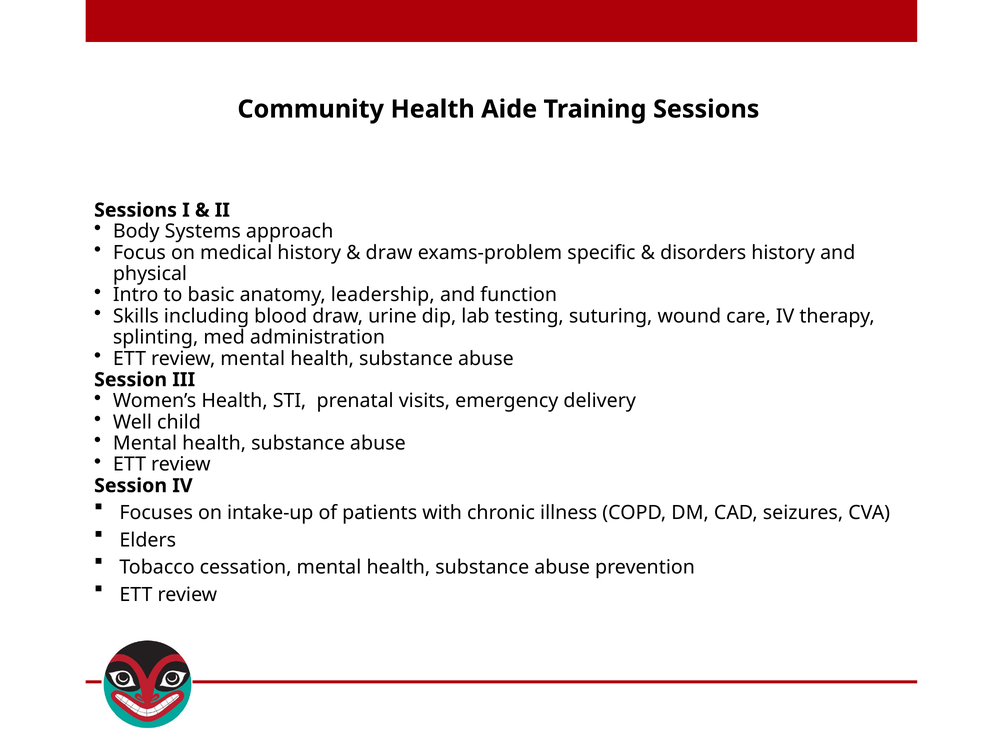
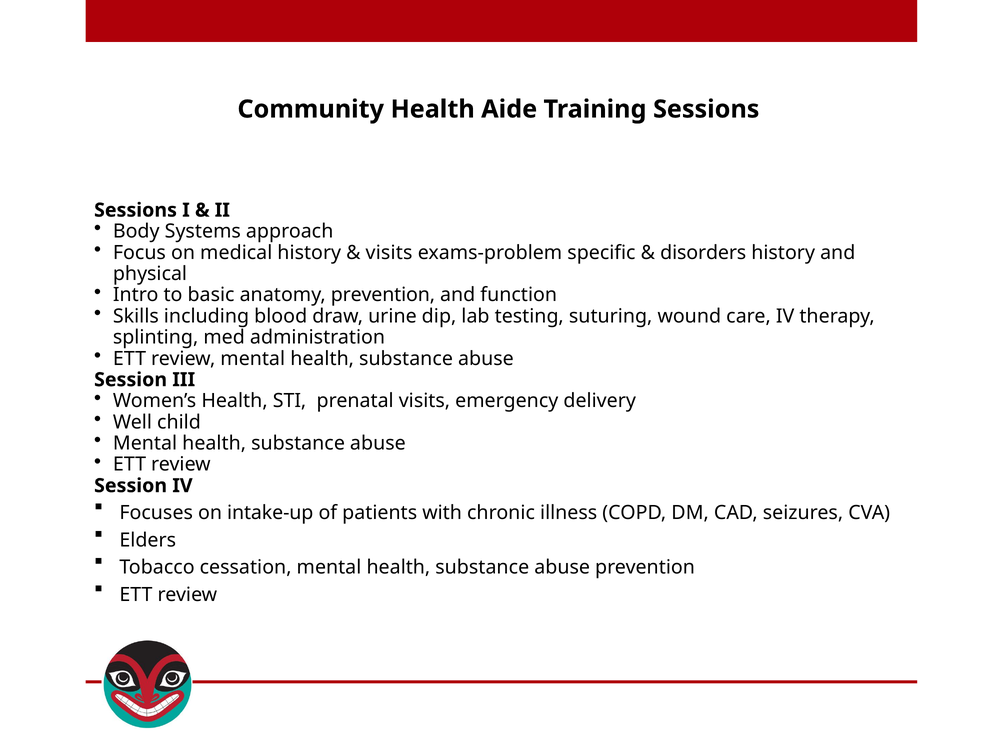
draw: draw -> visits (389, 253)
anatomy leadership: leadership -> prevention (383, 295)
